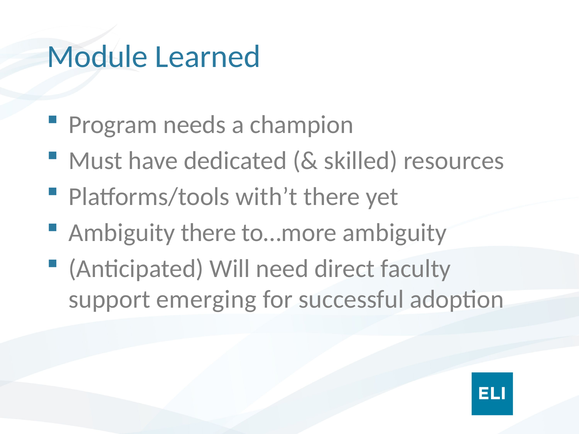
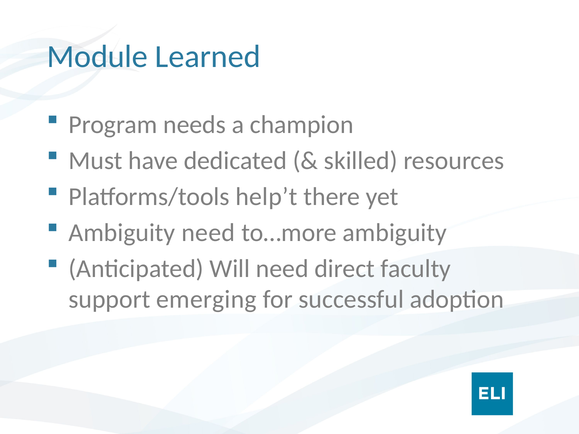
with’t: with’t -> help’t (266, 197)
Ambiguity there: there -> need (208, 233)
